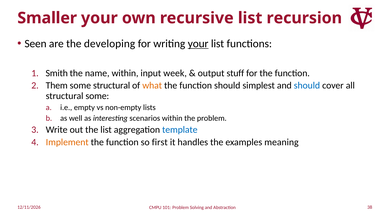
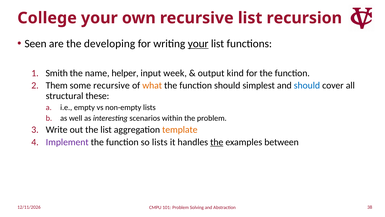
Smaller: Smaller -> College (47, 18)
name within: within -> helper (125, 73)
stuff: stuff -> kind (235, 73)
some structural: structural -> recursive (112, 85)
structural some: some -> these (97, 96)
template colour: blue -> orange (180, 129)
Implement colour: orange -> purple (67, 142)
so first: first -> lists (160, 142)
the underline: none -> present (217, 142)
meaning: meaning -> between (282, 142)
